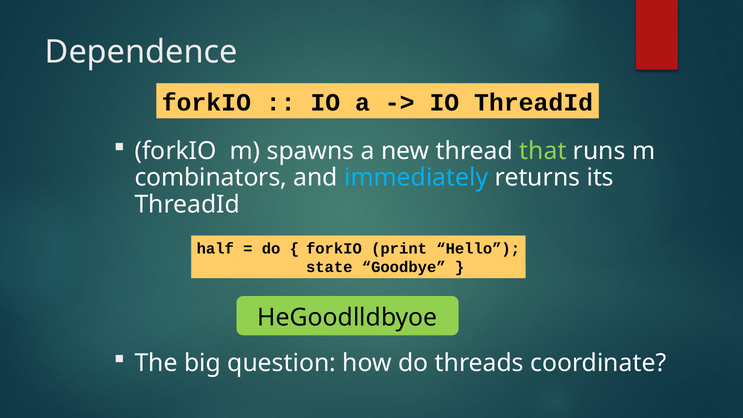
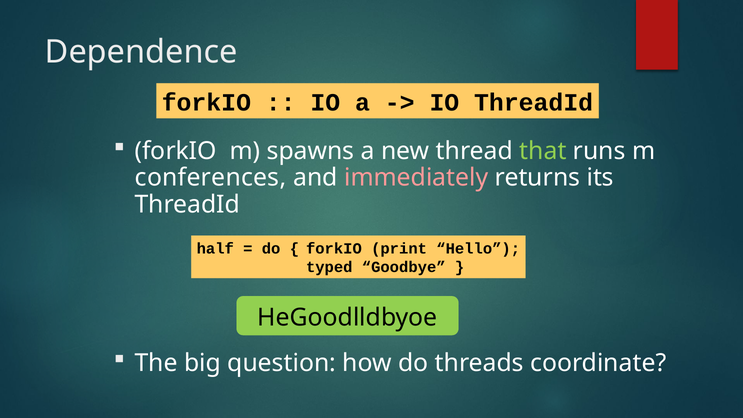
combinators: combinators -> conferences (211, 178)
immediately colour: light blue -> pink (416, 178)
state: state -> typed (329, 267)
